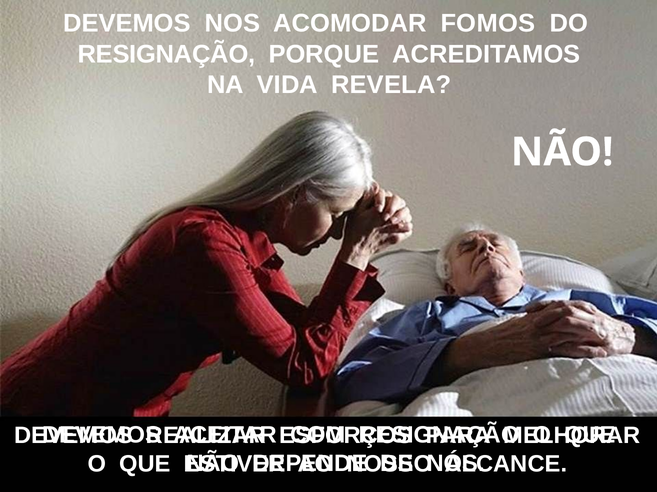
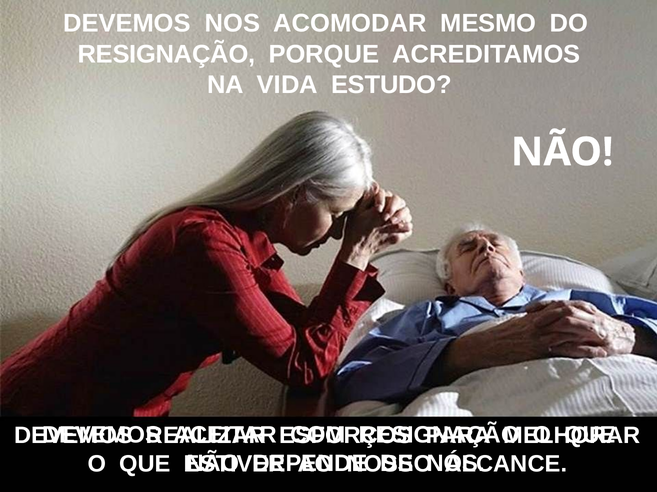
FOMOS: FOMOS -> MESMO (488, 24)
REVELA: REVELA -> ESTUDO (391, 85)
